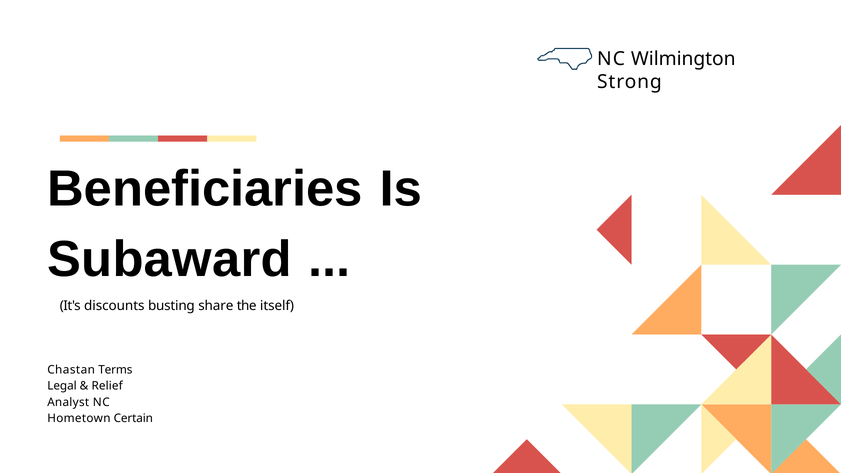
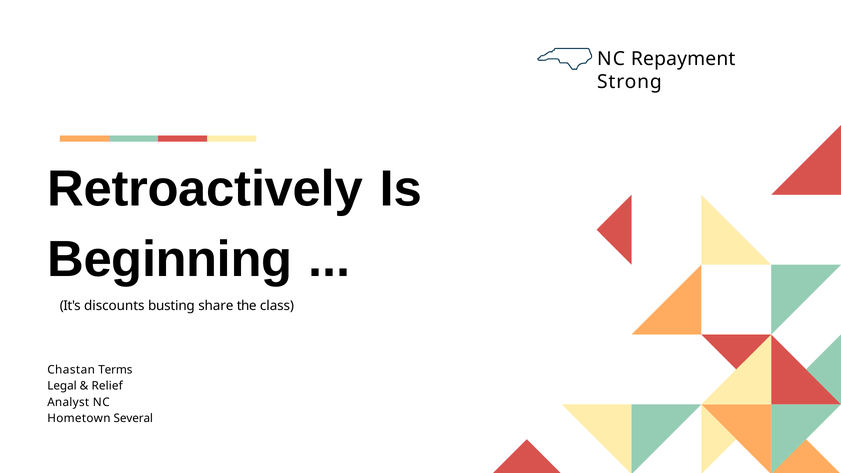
Wilmington: Wilmington -> Repayment (683, 59)
Beneficiaries: Beneficiaries -> Retroactively (205, 189)
Subaward: Subaward -> Beginning (170, 260)
itself: itself -> class (277, 306)
Certain: Certain -> Several (133, 418)
